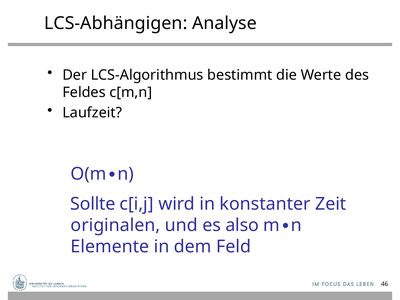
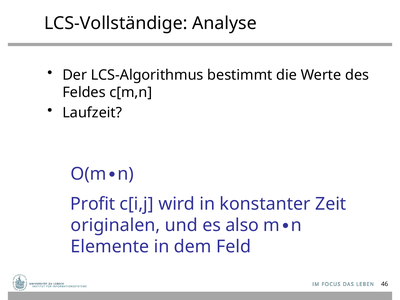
LCS-Abhängigen: LCS-Abhängigen -> LCS-Vollständige (116, 23)
Sollte: Sollte -> Profit (93, 204)
